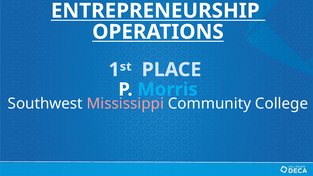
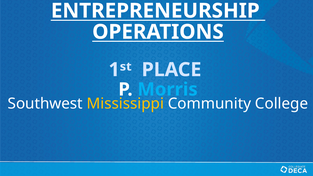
Mississippi colour: pink -> yellow (125, 104)
